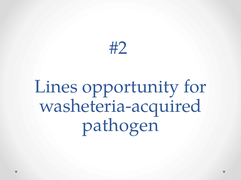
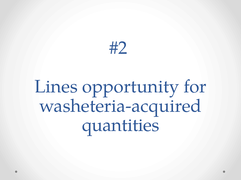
pathogen: pathogen -> quantities (121, 126)
